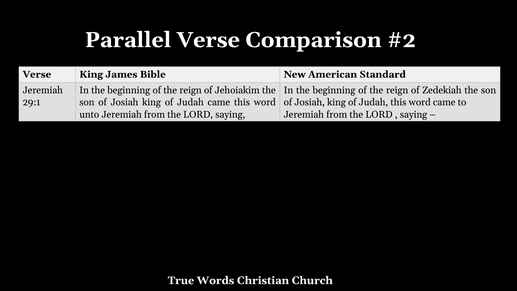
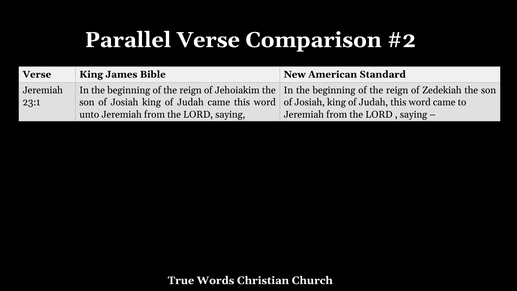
29:1: 29:1 -> 23:1 (31, 102)
